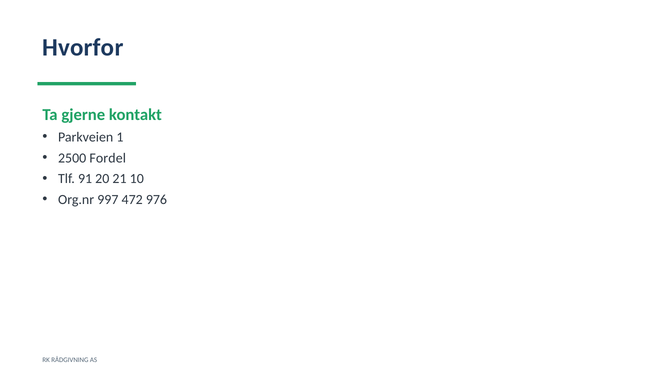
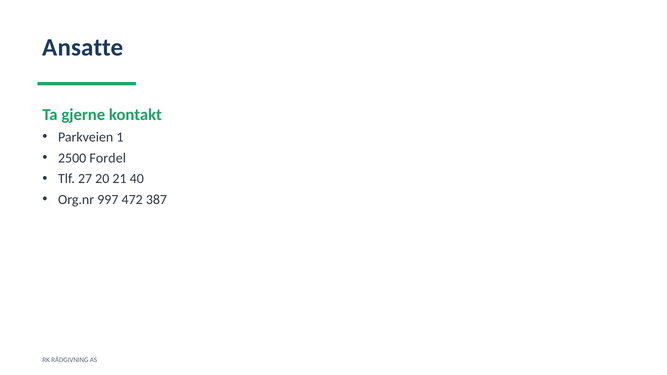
Hvorfor: Hvorfor -> Ansatte (83, 48)
91: 91 -> 27 (85, 179)
10: 10 -> 40 (137, 179)
976: 976 -> 387 (156, 200)
